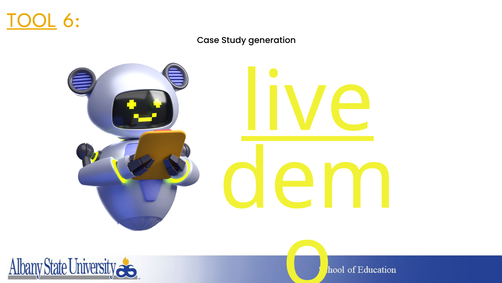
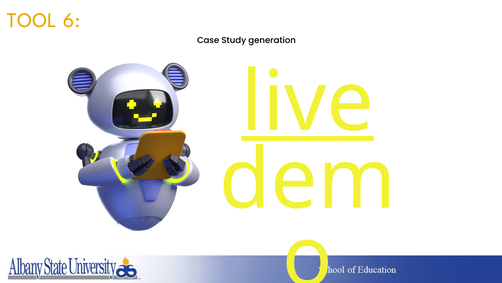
TOOL underline: present -> none (32, 20)
